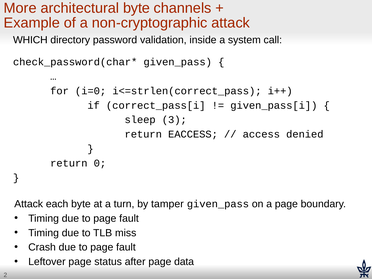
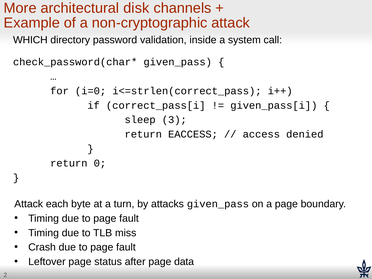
architectural byte: byte -> disk (136, 8)
tamper: tamper -> attacks (167, 204)
